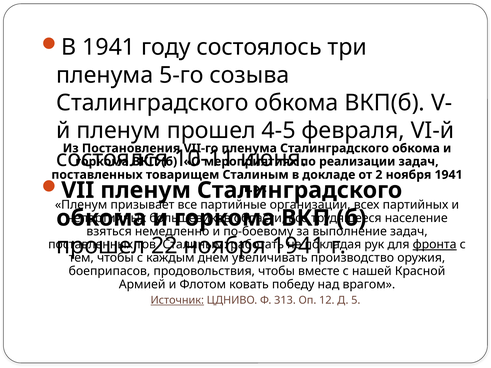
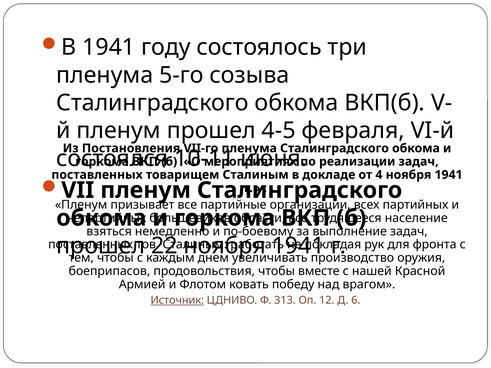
2: 2 -> 4 (379, 175)
фронта underline: present -> none (435, 245)
5: 5 -> 6 (356, 300)
